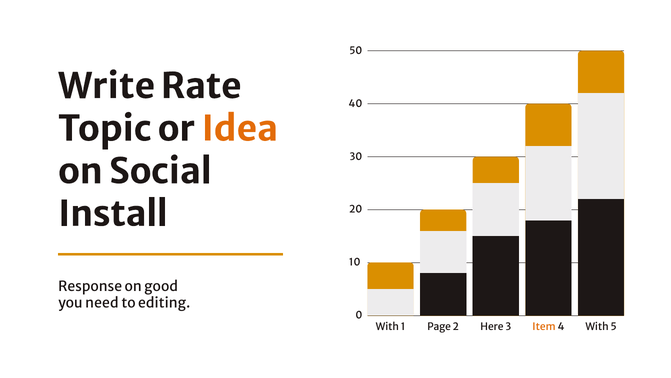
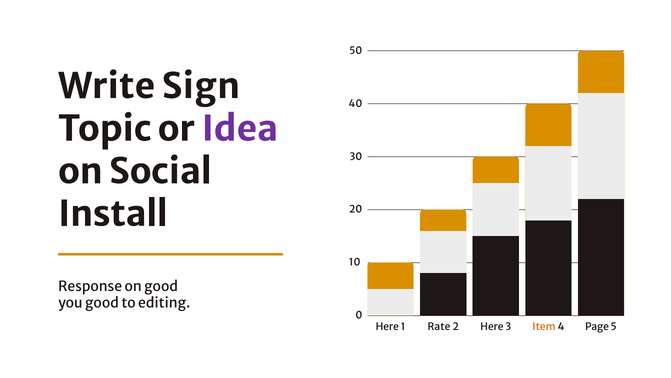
Rate: Rate -> Sign (201, 86)
Idea colour: orange -> purple (240, 129)
you need: need -> good (102, 303)
With: With -> Here (387, 326)
Page: Page -> Rate (439, 326)
4 With: With -> Page (597, 326)
